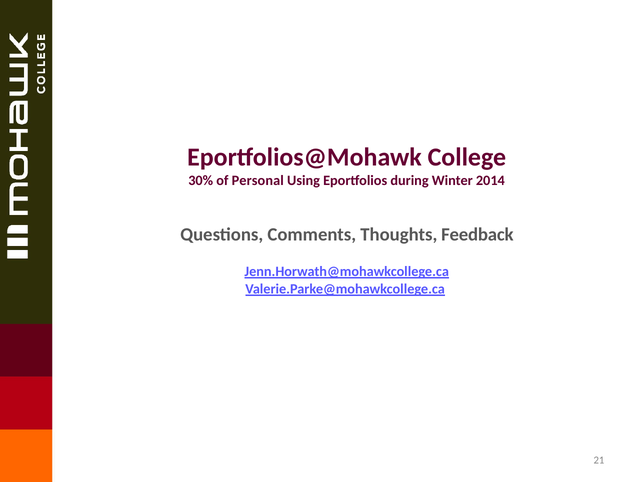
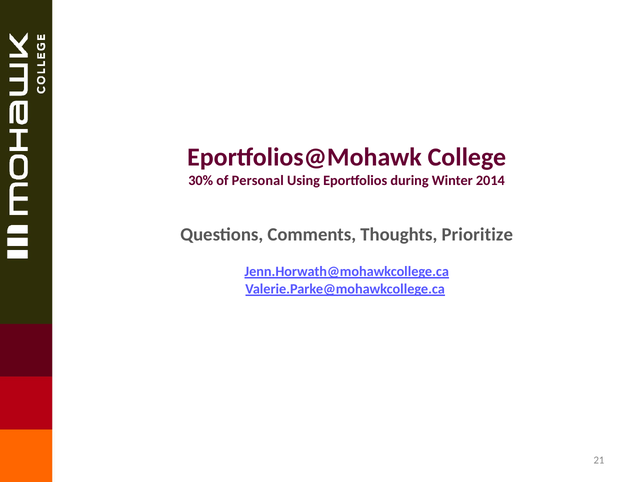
Feedback: Feedback -> Prioritize (477, 235)
